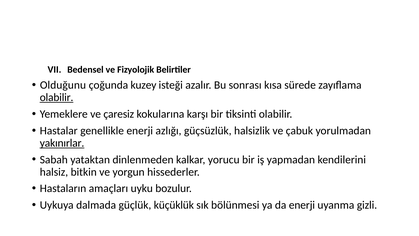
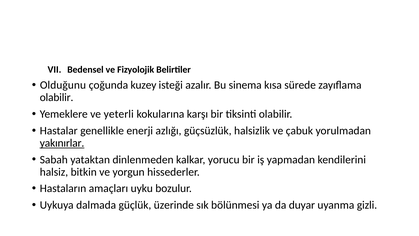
sonrası: sonrası -> sinema (245, 85)
olabilir underline: present -> none (57, 97)
çaresiz: çaresiz -> yeterli (119, 114)
küçüklük: küçüklük -> üzerinde (174, 205)
da enerji: enerji -> duyar (302, 205)
